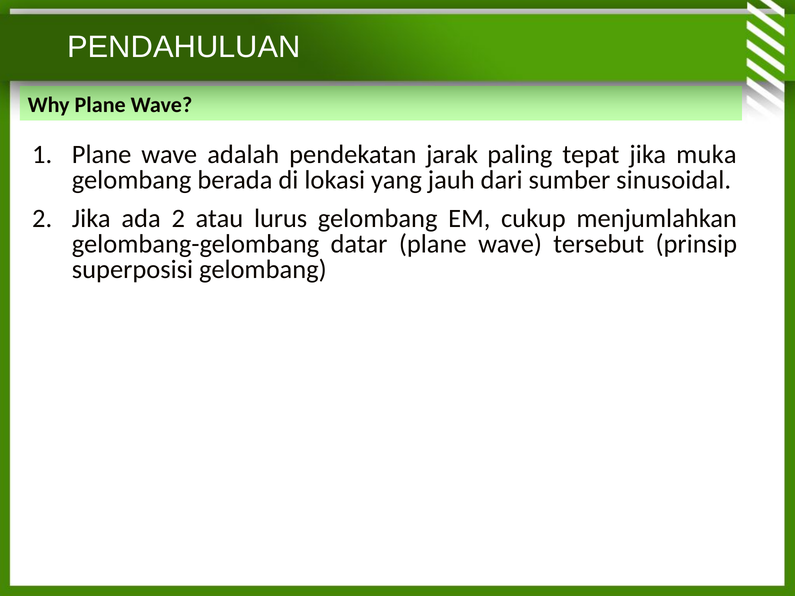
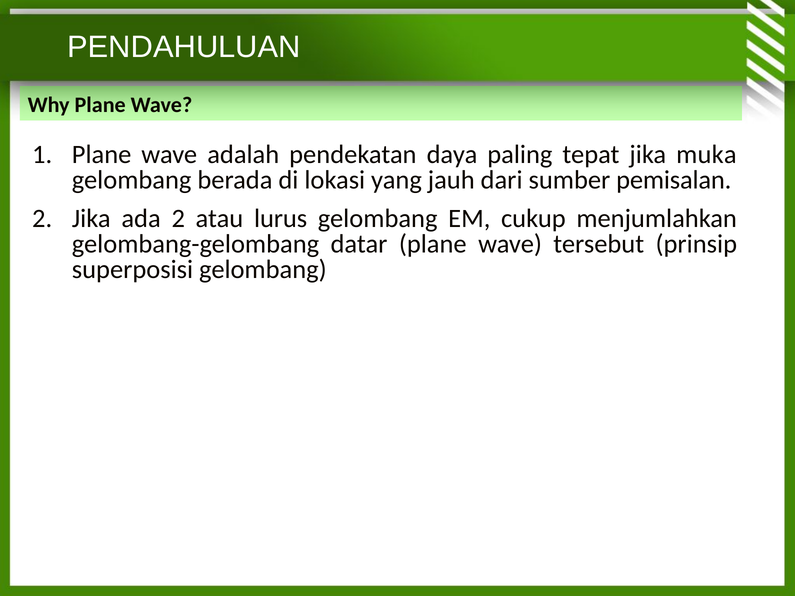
jarak: jarak -> daya (452, 155)
sinusoidal: sinusoidal -> pemisalan (674, 180)
